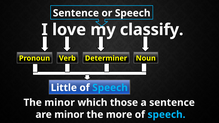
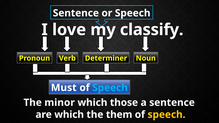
Little: Little -> Must (64, 88)
are minor: minor -> which (69, 115)
more: more -> them (119, 115)
speech colour: light blue -> yellow (167, 115)
